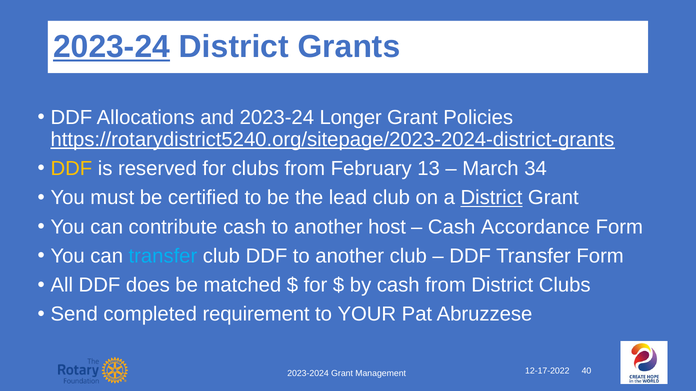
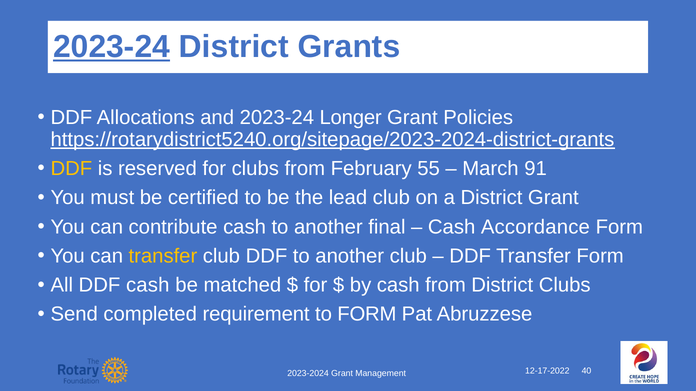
13: 13 -> 55 (429, 169)
34: 34 -> 91 (536, 169)
District underline: present -> none (492, 198)
host: host -> final (387, 227)
transfer colour: light blue -> yellow (163, 256)
DDF does: does -> cash (148, 286)
to YOUR: YOUR -> FORM (367, 315)
